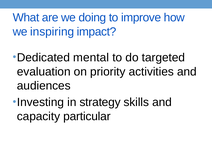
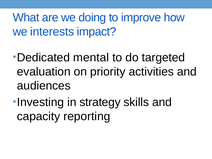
inspiring: inspiring -> interests (52, 32)
particular: particular -> reporting (87, 116)
